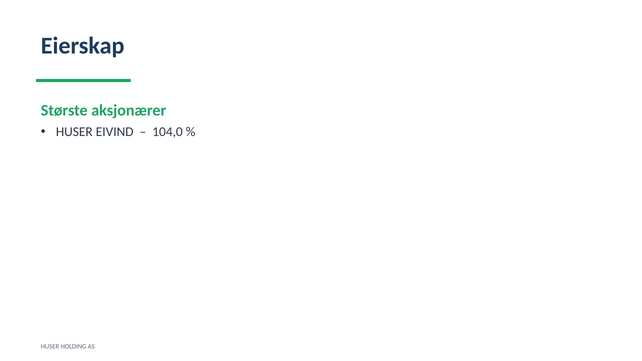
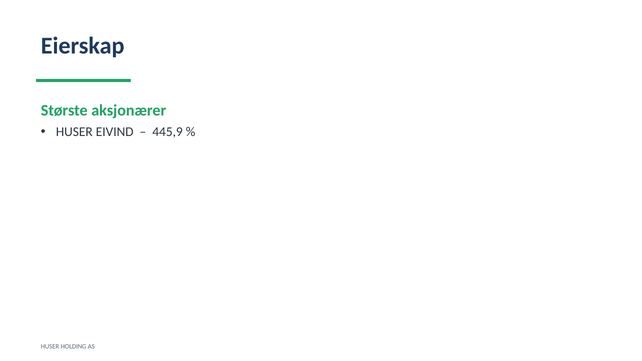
104,0: 104,0 -> 445,9 (168, 132)
